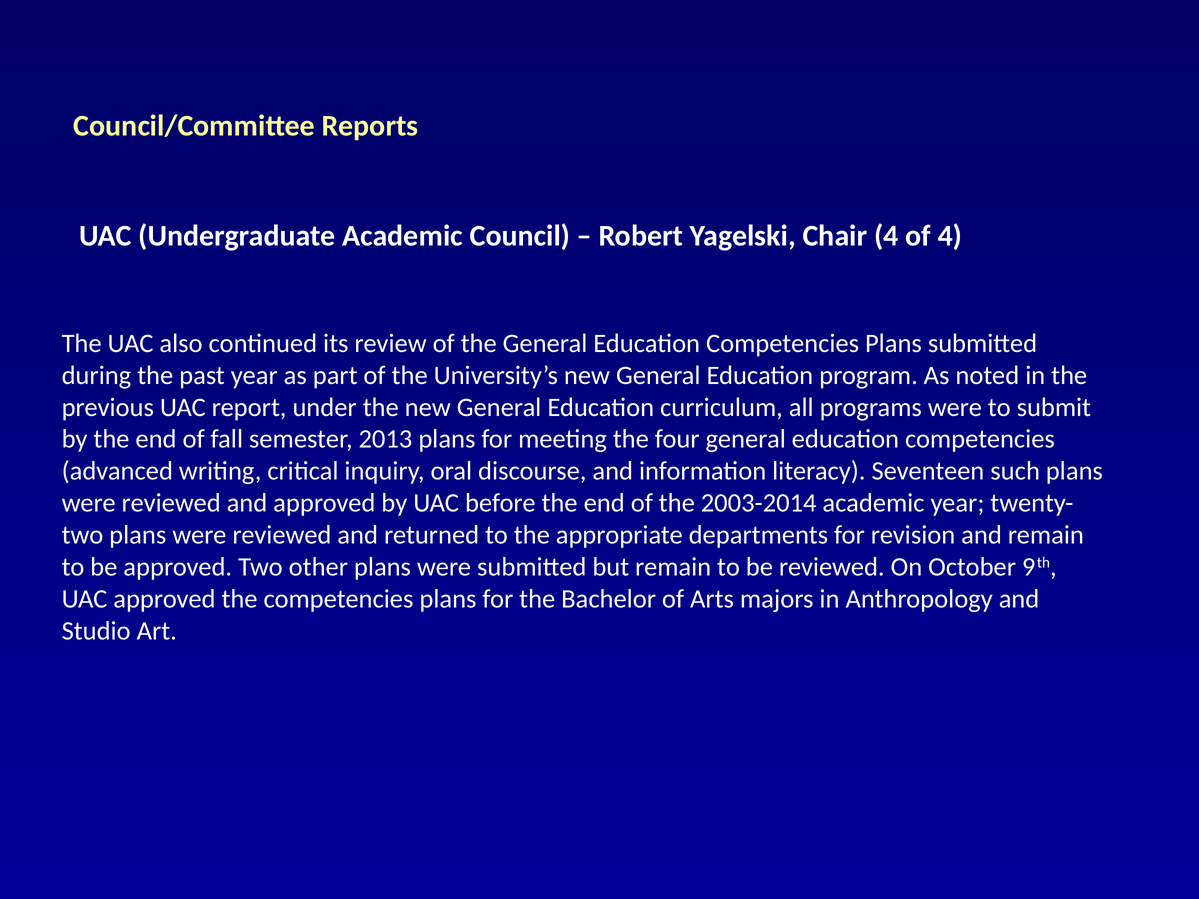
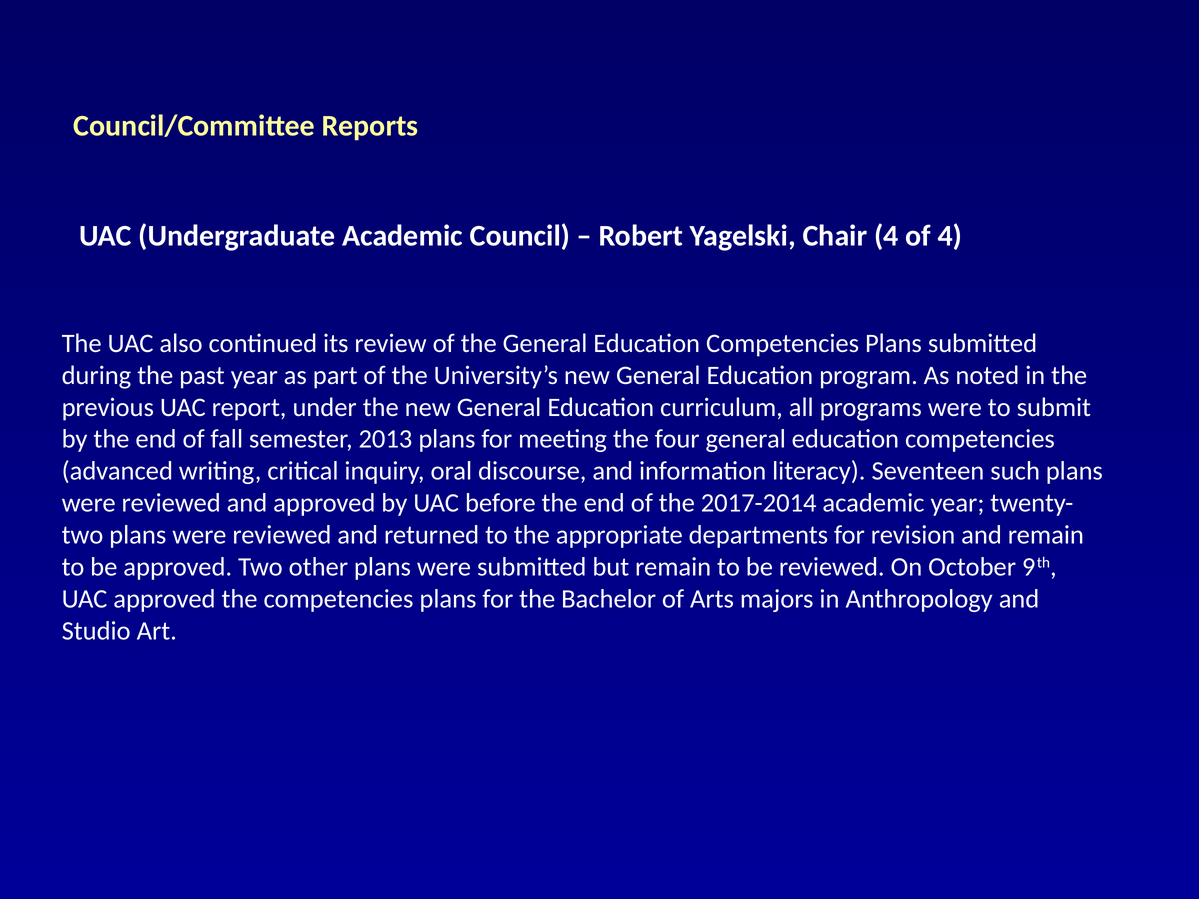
2003-2014: 2003-2014 -> 2017-2014 (759, 503)
